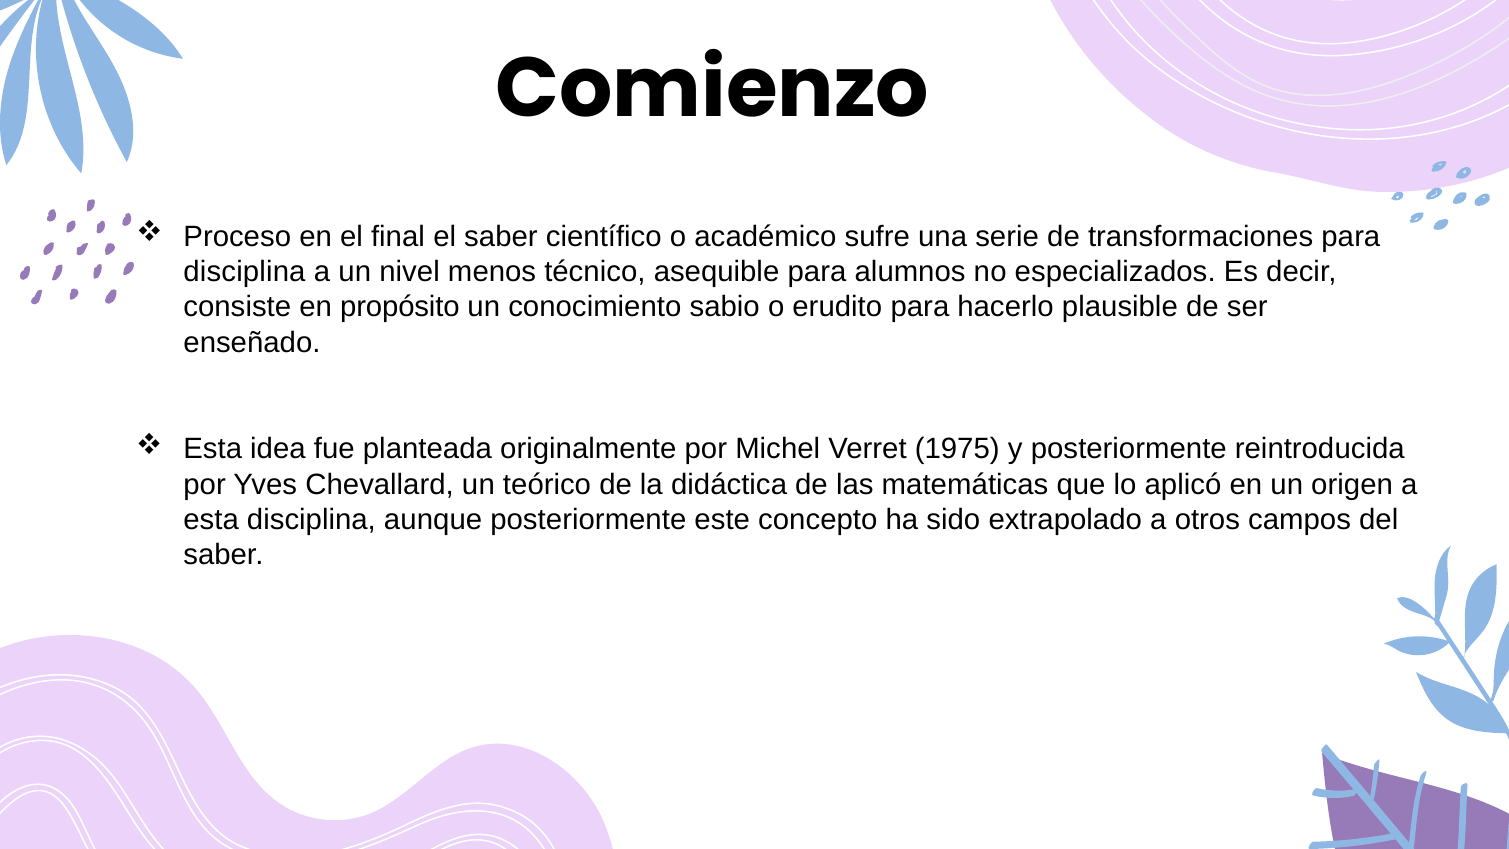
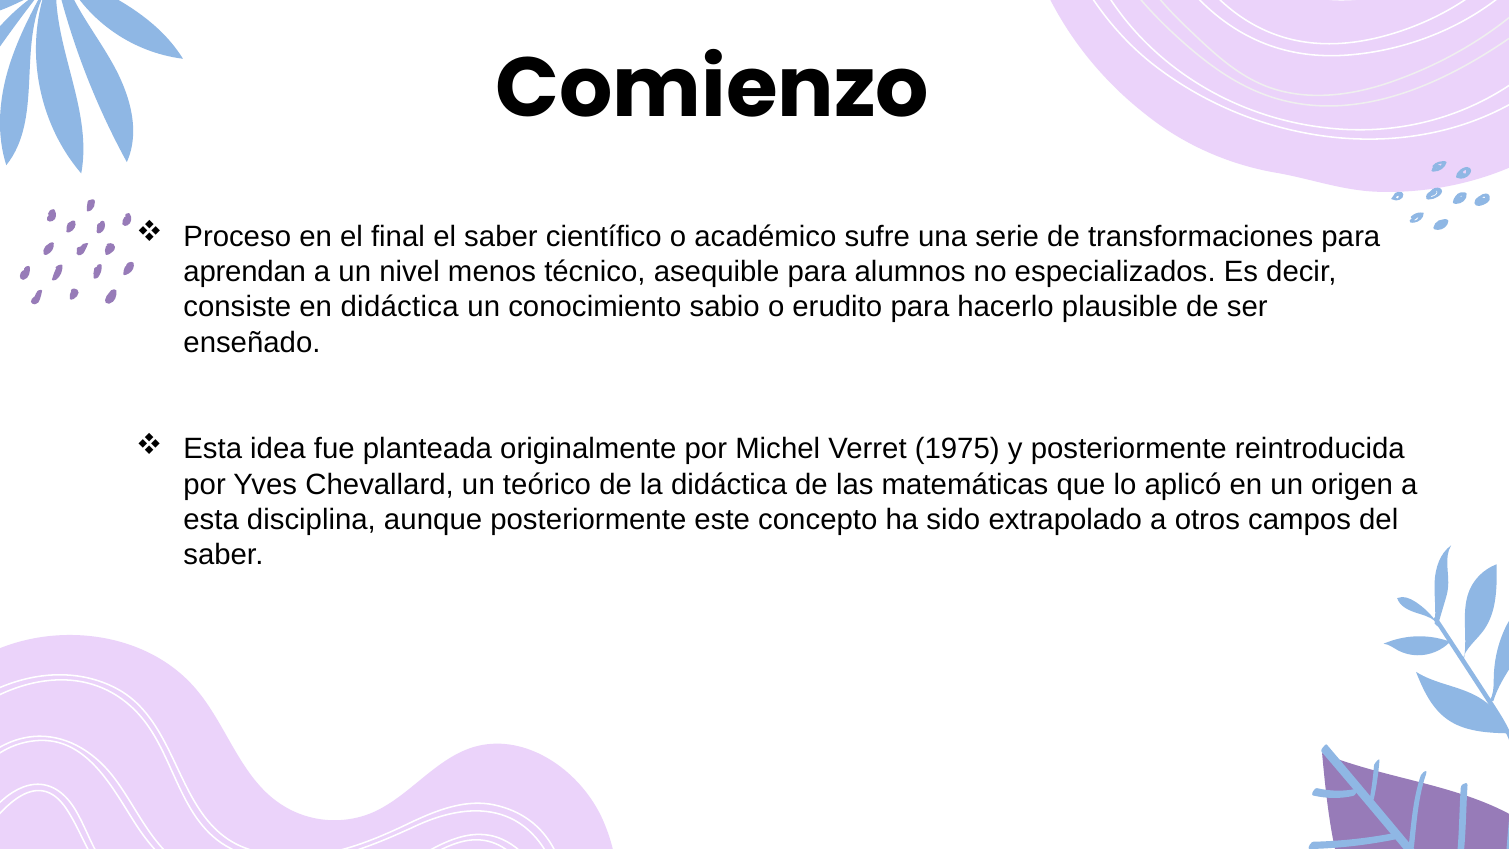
disciplina: disciplina -> aprendan (245, 272)
en propósito: propósito -> didáctica (400, 307)
